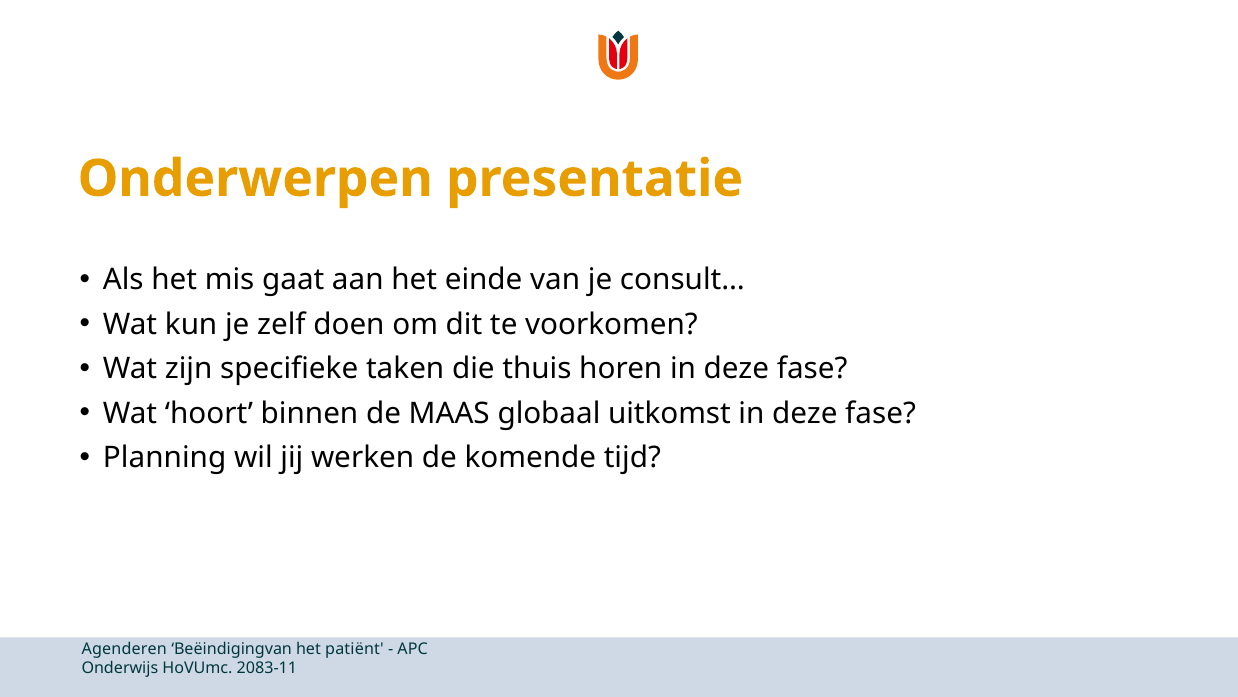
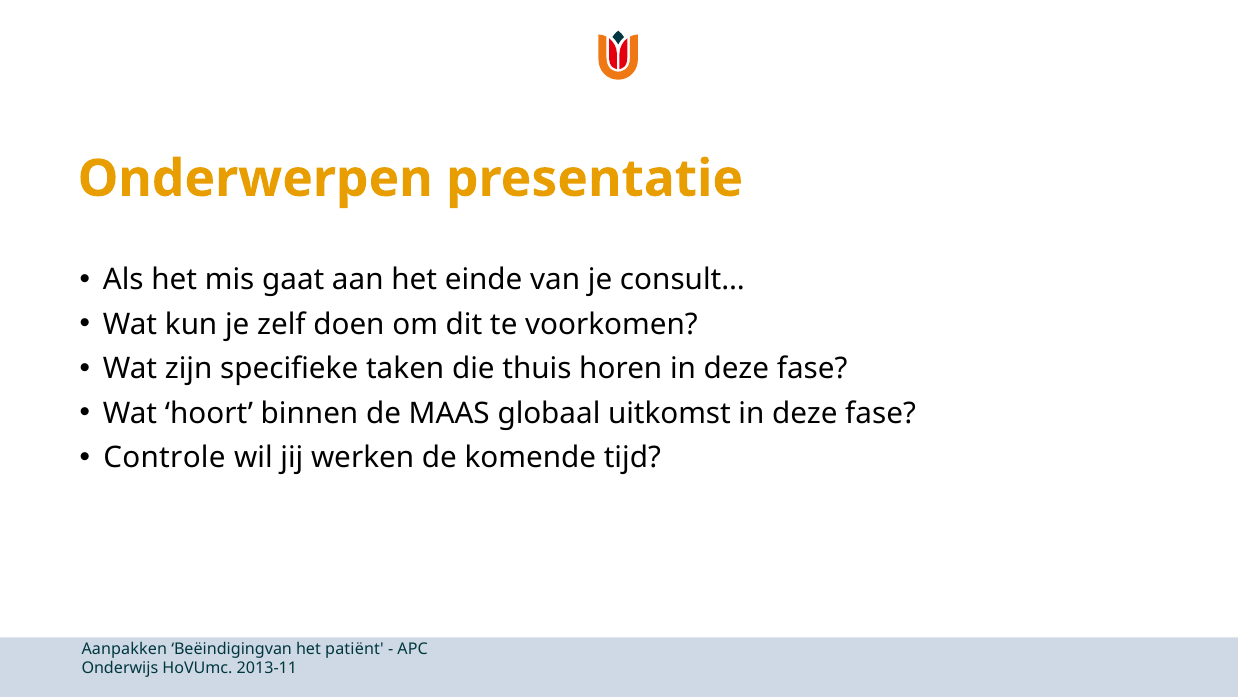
Planning: Planning -> Controle (165, 457)
Agenderen: Agenderen -> Aanpakken (124, 648)
2083-11: 2083-11 -> 2013-11 (267, 668)
